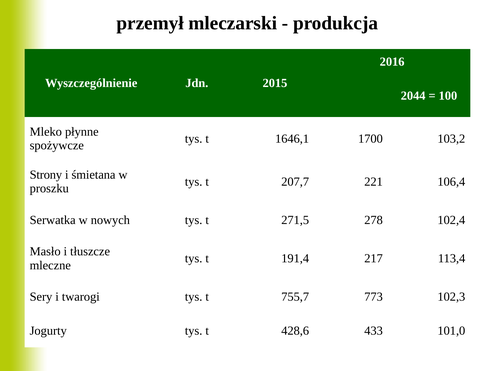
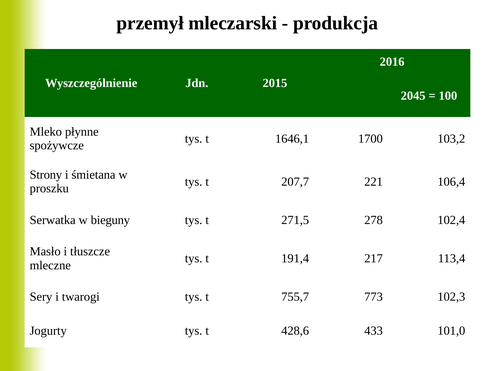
2044: 2044 -> 2045 (413, 96)
nowych: nowych -> bieguny (110, 220)
